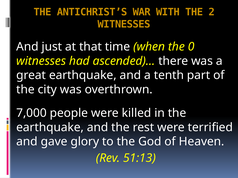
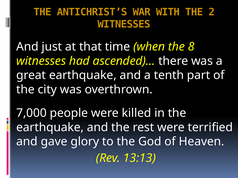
0: 0 -> 8 (191, 47)
51:13: 51:13 -> 13:13 (139, 158)
